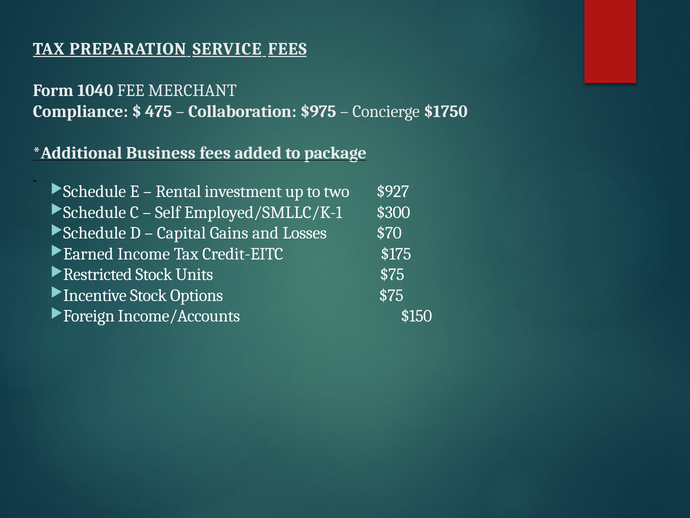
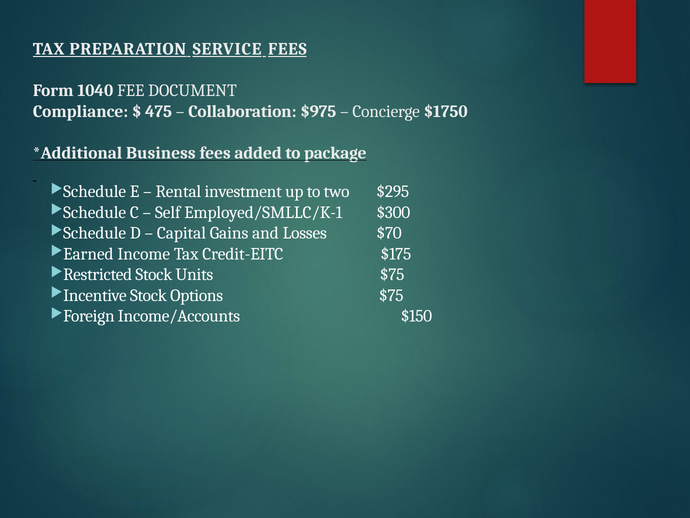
MERCHANT: MERCHANT -> DOCUMENT (192, 91)
$927: $927 -> $295 (393, 191)
